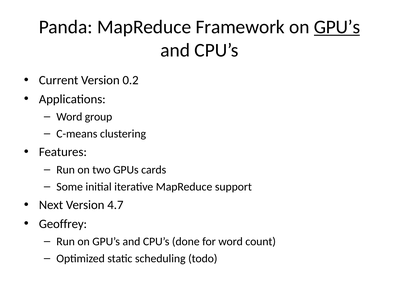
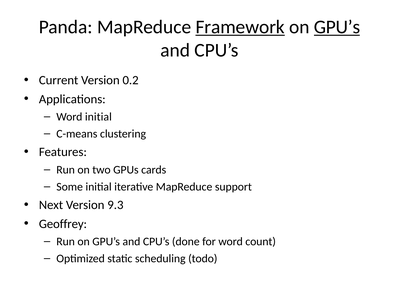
Framework underline: none -> present (240, 27)
Word group: group -> initial (98, 117)
4.7: 4.7 -> 9.3 (115, 205)
